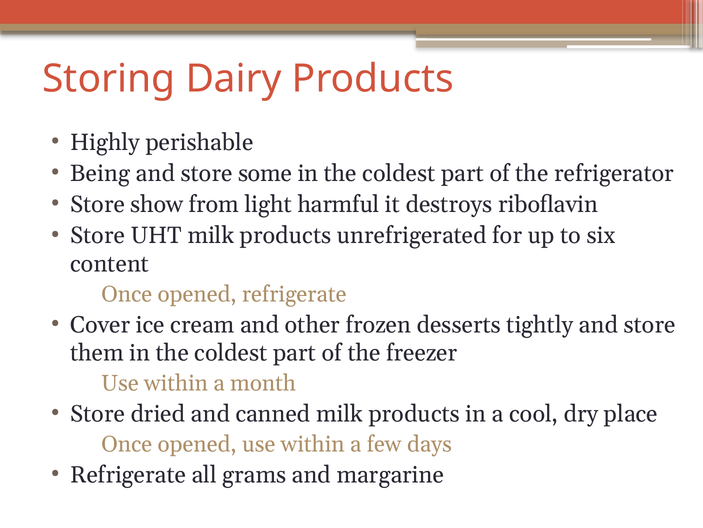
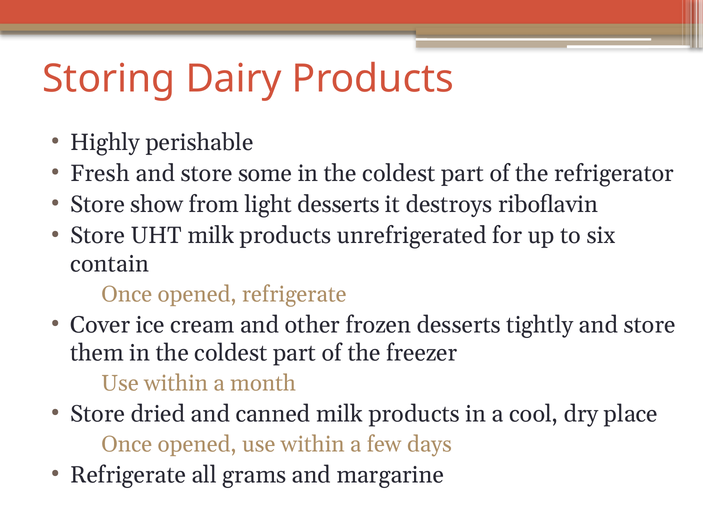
Being: Being -> Fresh (100, 173)
light harmful: harmful -> desserts (339, 204)
content: content -> contain (110, 263)
